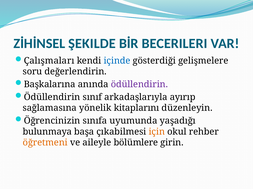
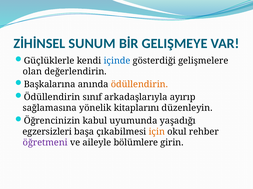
ŞEKILDE: ŞEKILDE -> SUNUM (92, 44)
BECERILERI: BECERILERI -> GELIŞMEYE (175, 44)
Çalışmaları: Çalışmaları -> Güçlüklerle (49, 61)
soru: soru -> olan (32, 72)
ödüllendirin colour: purple -> orange (139, 85)
sınıfa: sınıfa -> kabul (95, 121)
bulunmaya: bulunmaya -> egzersizleri (47, 132)
öğretmeni colour: orange -> purple (45, 143)
